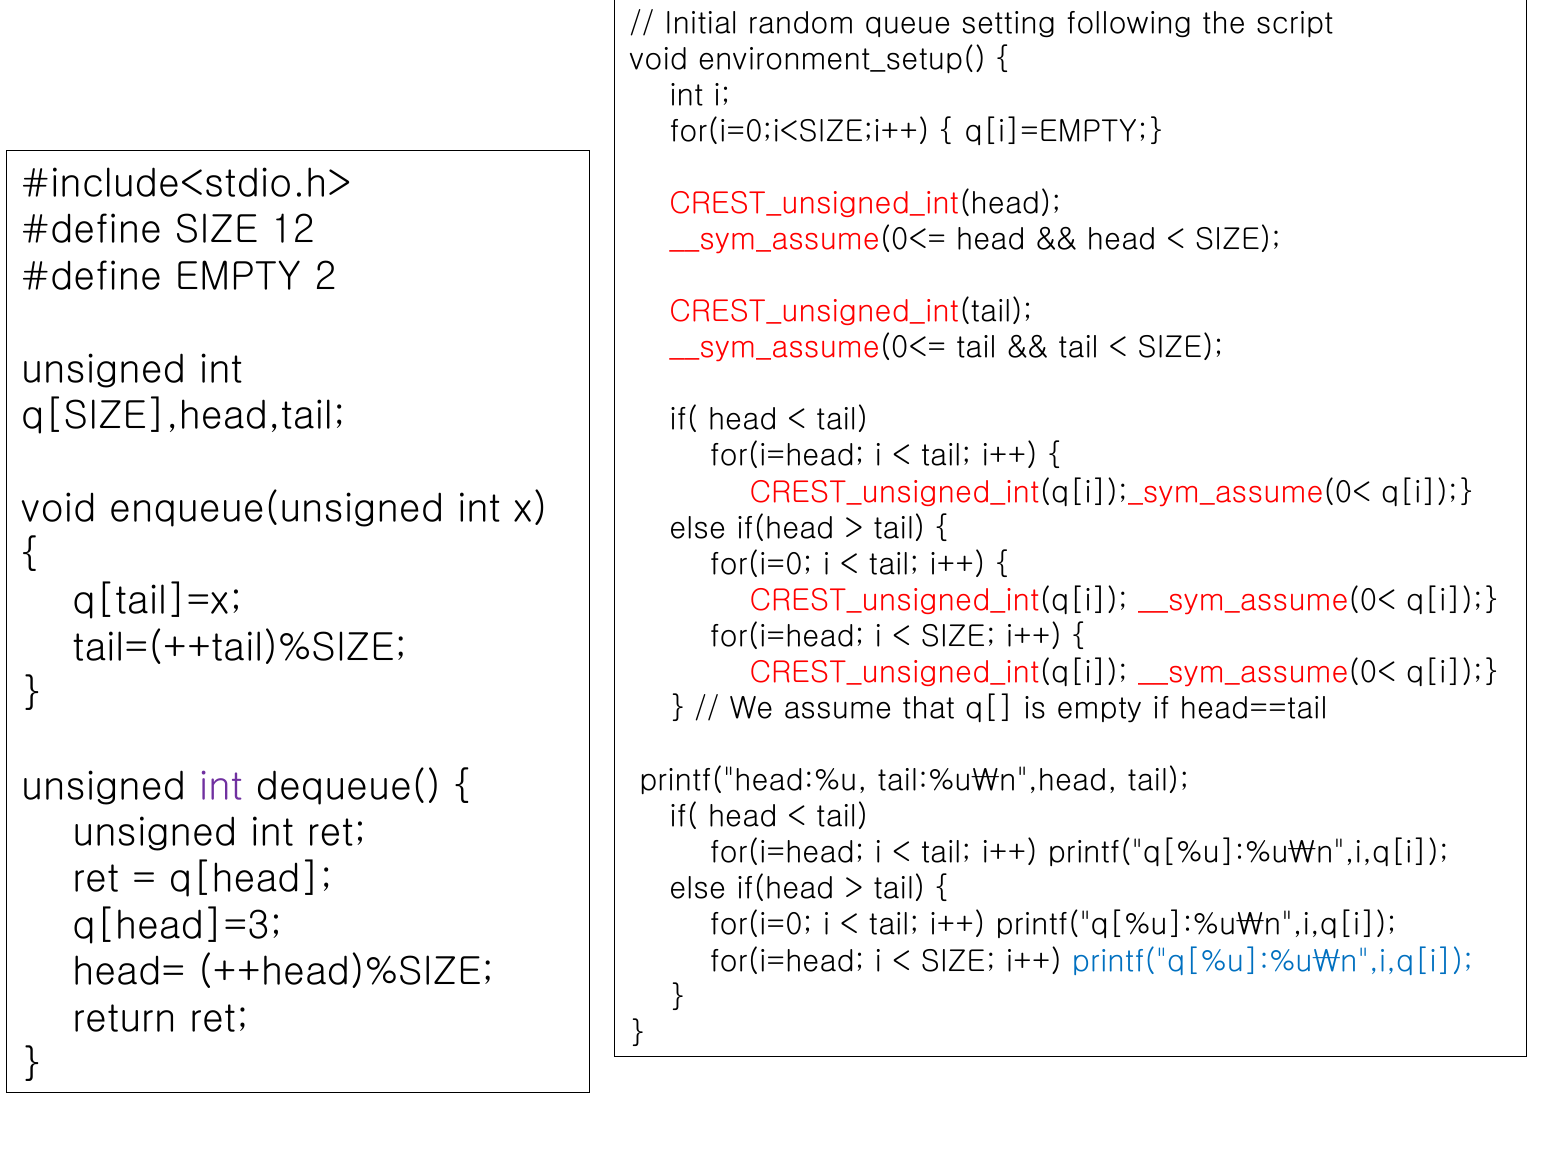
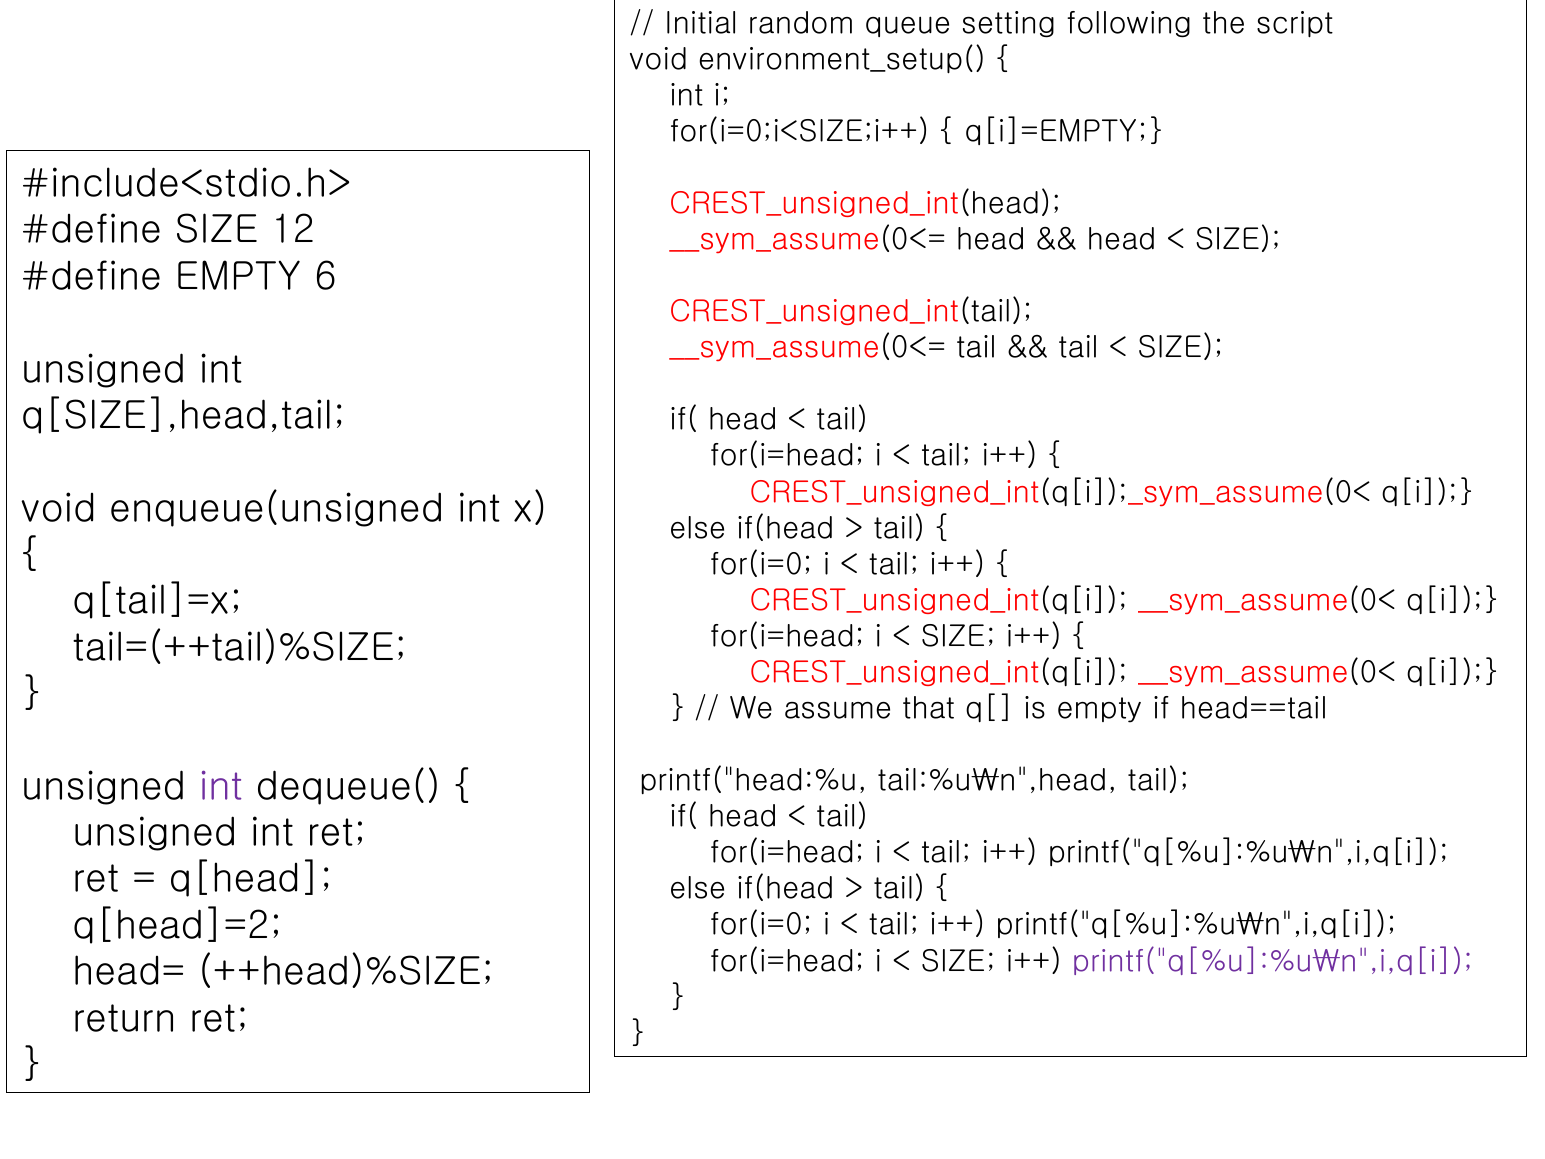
2: 2 -> 6 (326, 276)
q[head]=3: q[head]=3 -> q[head]=2 (177, 925)
printf("q[%u]:%u\n",i,q[i colour: blue -> purple (1272, 961)
